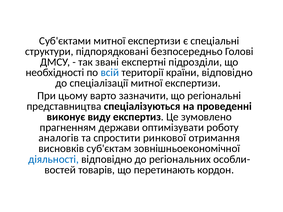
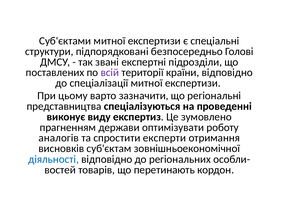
необхідності: необхідності -> поставлених (55, 73)
всій colour: blue -> purple (110, 73)
ринкової: ринкової -> експерти (165, 138)
